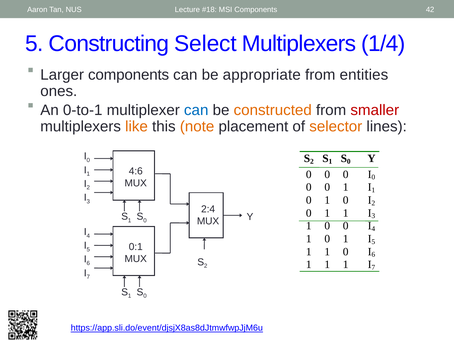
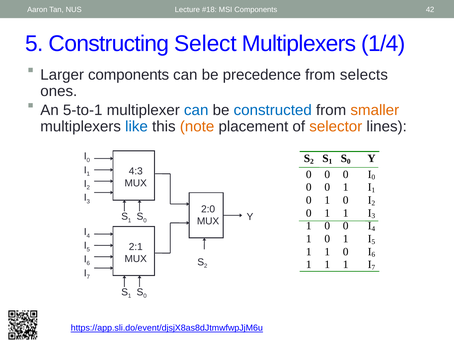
appropriate: appropriate -> precedence (262, 75)
entities: entities -> selects (364, 75)
0-to-1: 0-to-1 -> 5-to-1 (83, 110)
constructed colour: orange -> blue (273, 110)
smaller colour: red -> orange (375, 110)
like colour: orange -> blue (137, 127)
4:6: 4:6 -> 4:3 (136, 171)
2:4: 2:4 -> 2:0 (208, 209)
0:1: 0:1 -> 2:1 (136, 247)
